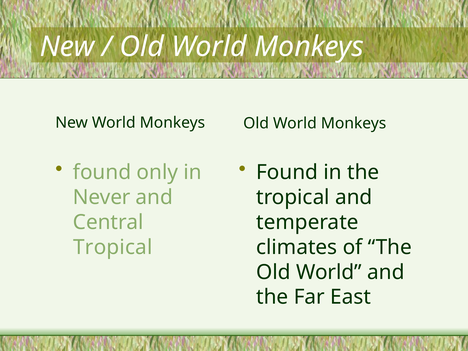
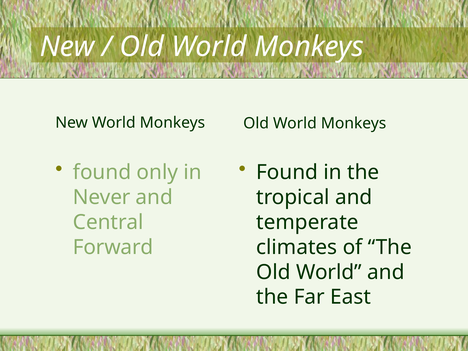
Tropical: Tropical -> Forward (113, 247)
